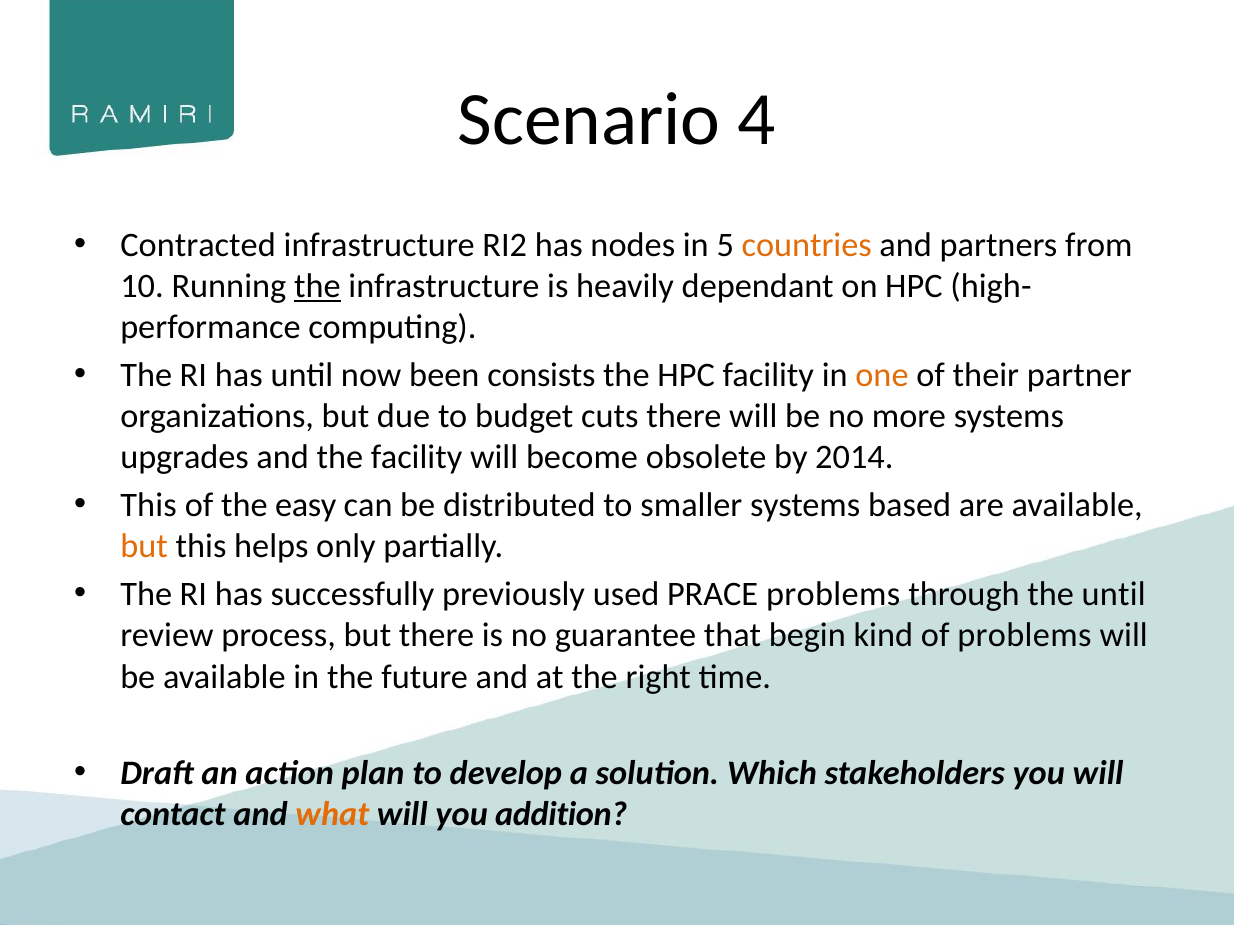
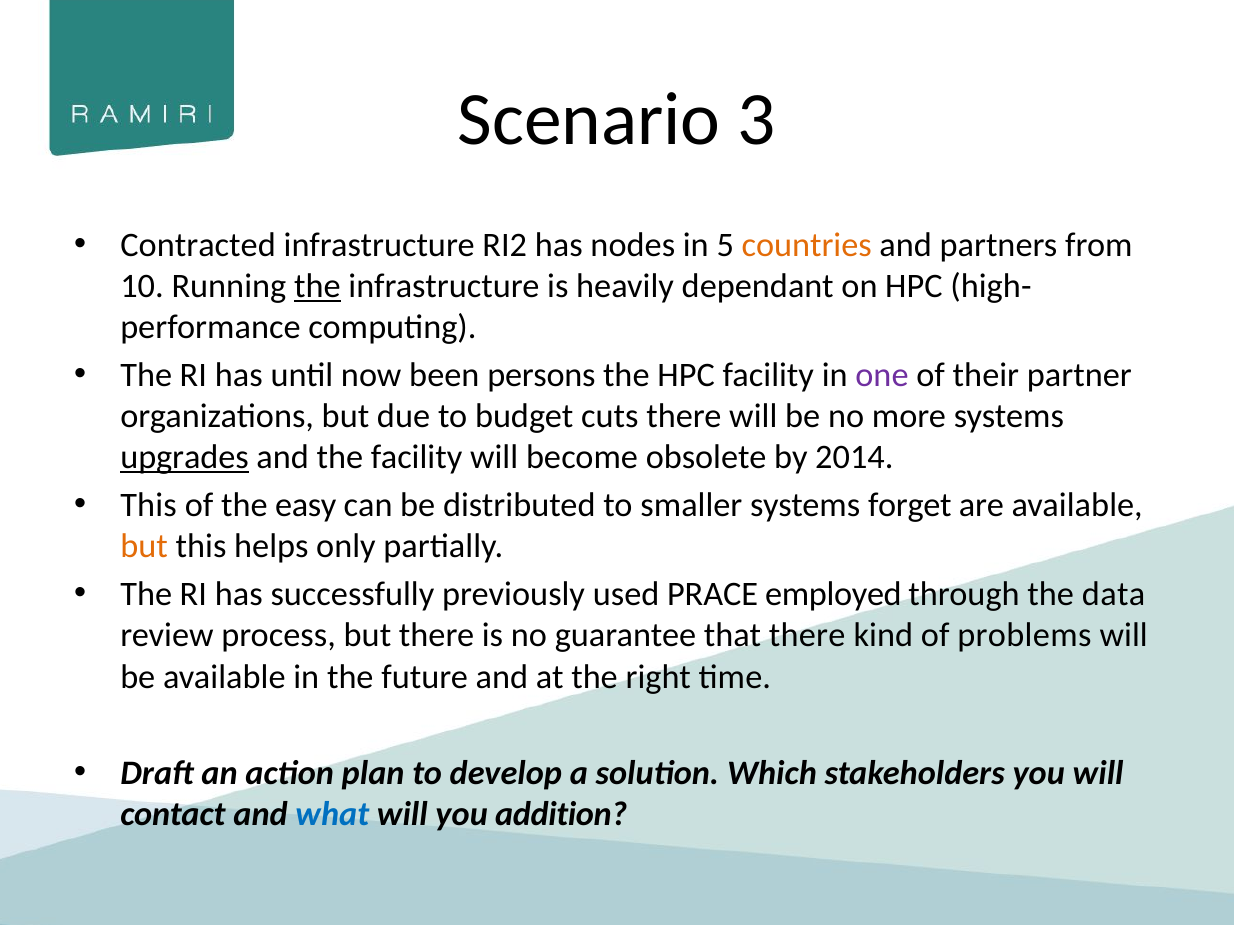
4: 4 -> 3 (757, 119)
consists: consists -> persons (541, 375)
one colour: orange -> purple (882, 375)
upgrades underline: none -> present (185, 458)
based: based -> forget (910, 506)
PRACE problems: problems -> employed (833, 595)
the until: until -> data (1114, 595)
that begin: begin -> there (807, 636)
what colour: orange -> blue (332, 814)
